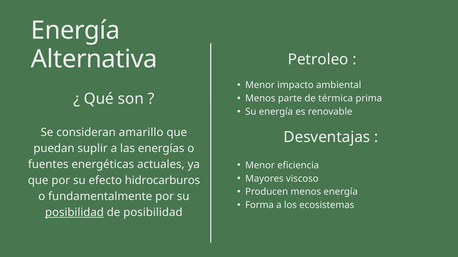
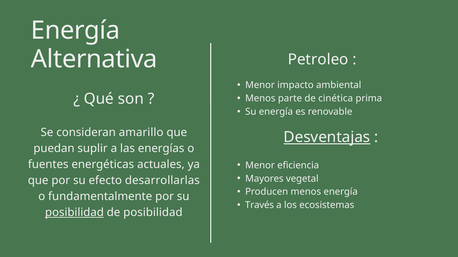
térmica: térmica -> cinética (336, 99)
Desventajas underline: none -> present (327, 138)
viscoso: viscoso -> vegetal (302, 179)
hidrocarburos: hidrocarburos -> desarrollarlas (162, 181)
Forma: Forma -> Través (260, 206)
